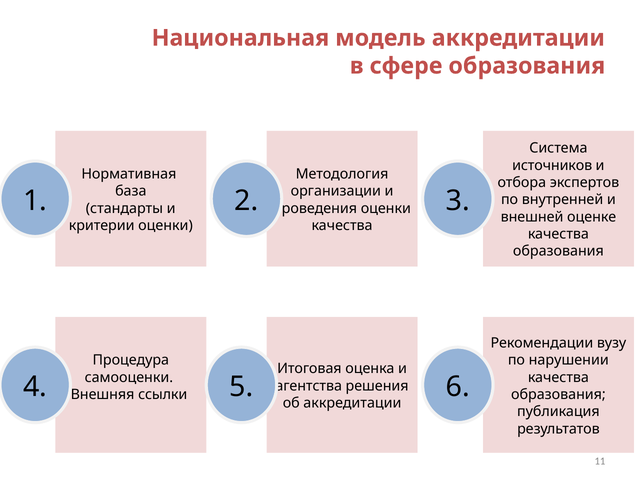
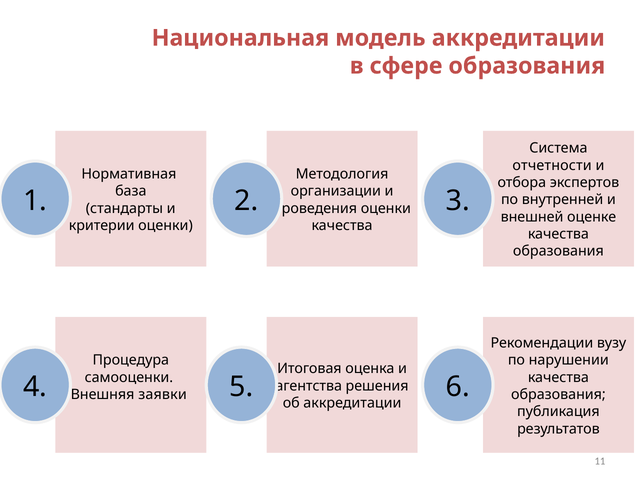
источников: источников -> отчетности (552, 165)
ссылки: ссылки -> заявки (163, 394)
